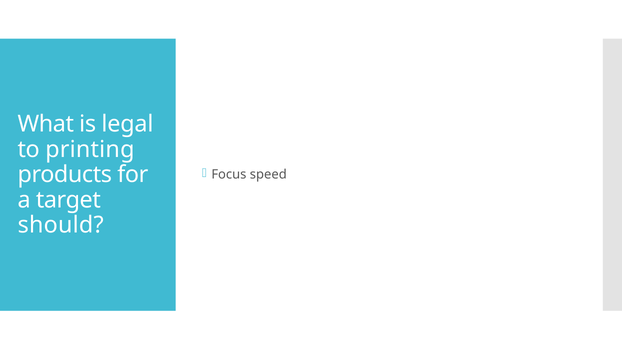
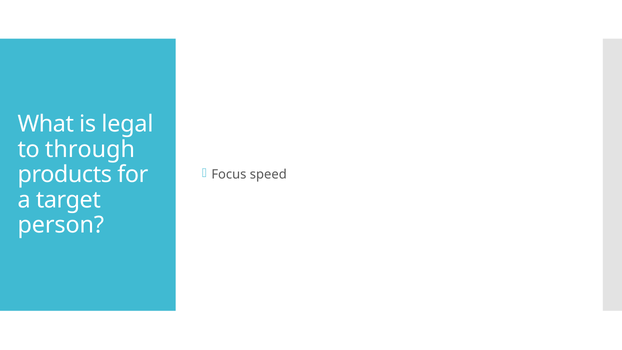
printing: printing -> through (90, 149)
should: should -> person (61, 225)
